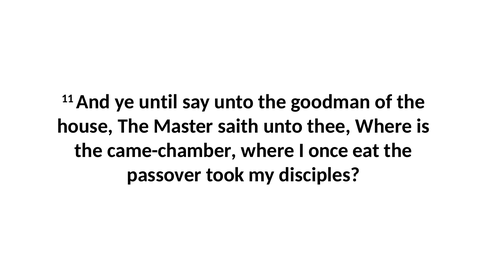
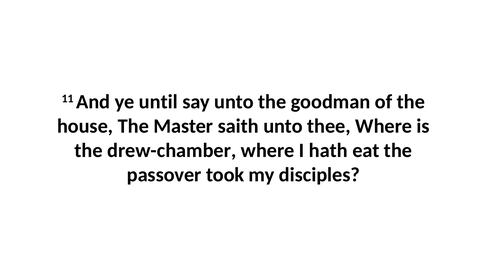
came-chamber: came-chamber -> drew-chamber (172, 151)
once: once -> hath (328, 151)
